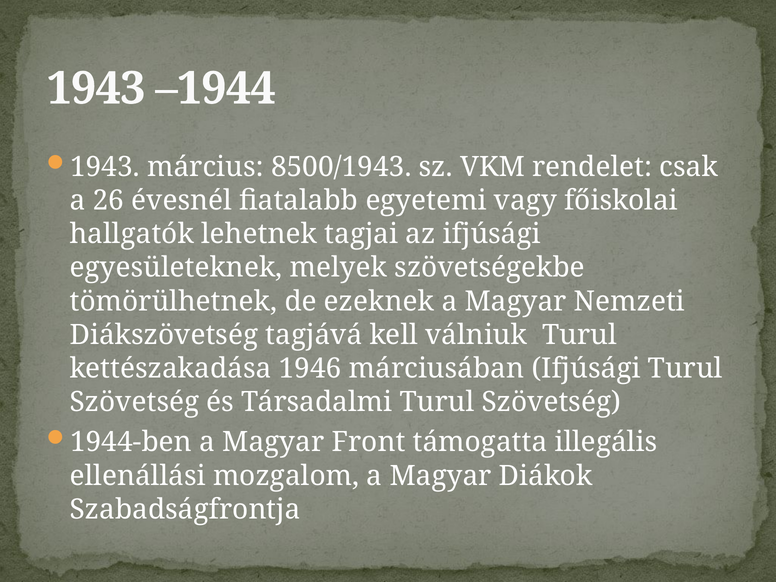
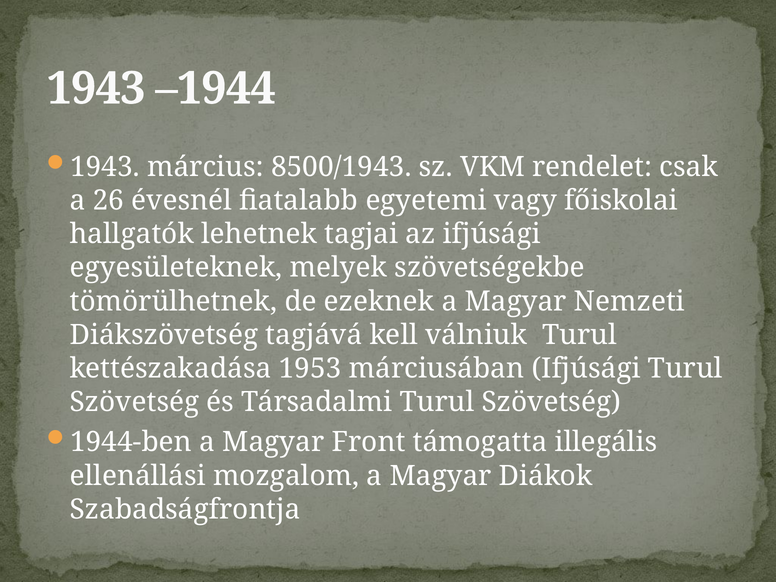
1946: 1946 -> 1953 (310, 369)
